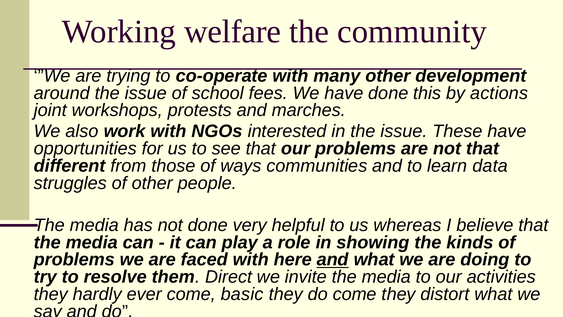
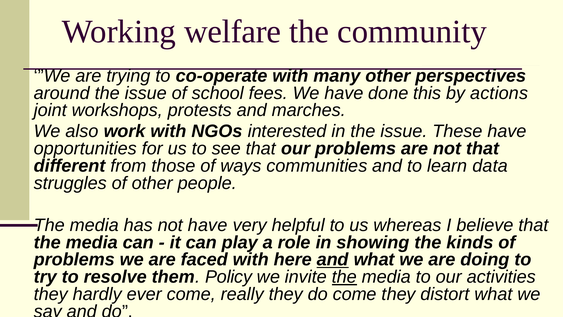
development: development -> perspectives (471, 76)
not done: done -> have (208, 225)
Direct: Direct -> Policy (229, 277)
the underline: none -> present (344, 277)
basic: basic -> really (242, 294)
